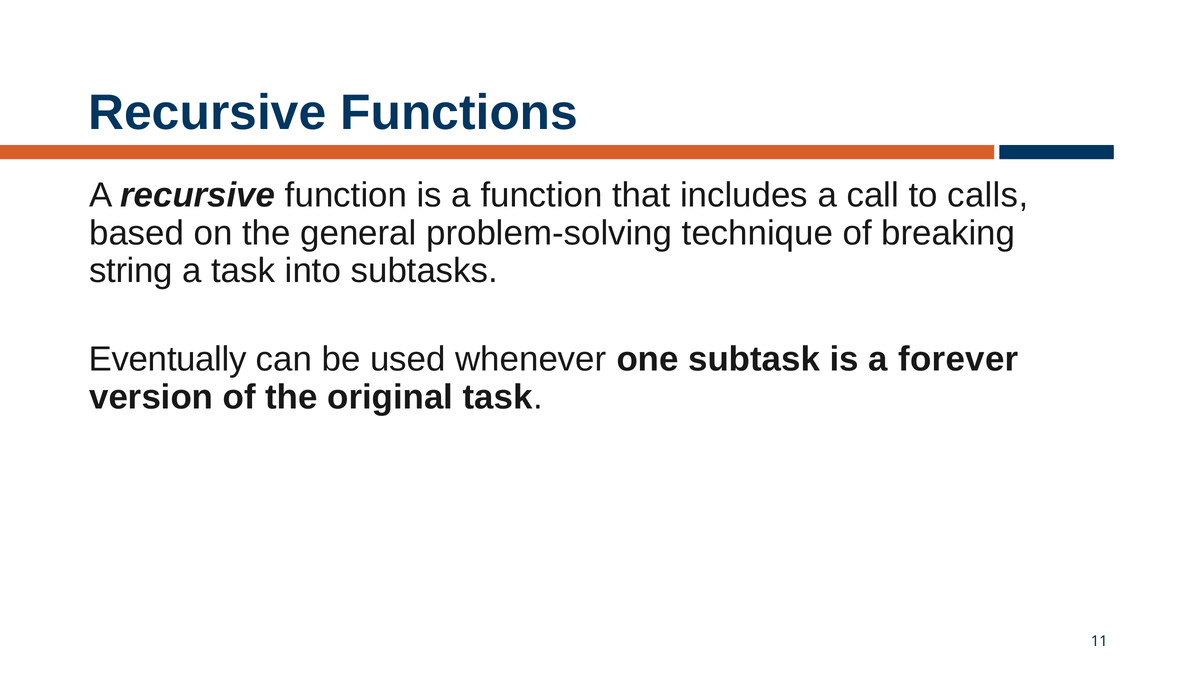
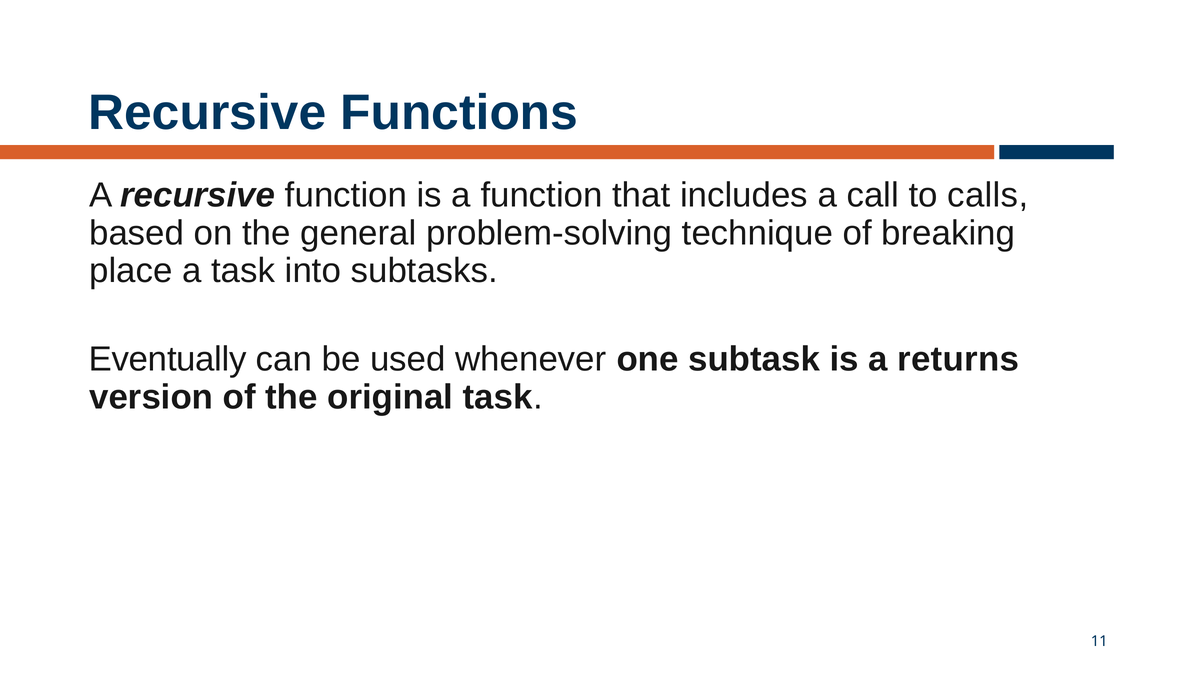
string: string -> place (131, 271)
forever: forever -> returns (958, 359)
